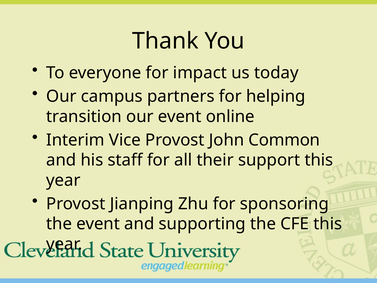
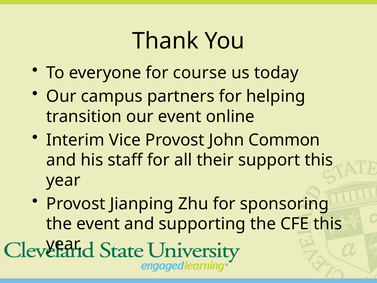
impact: impact -> course (200, 73)
